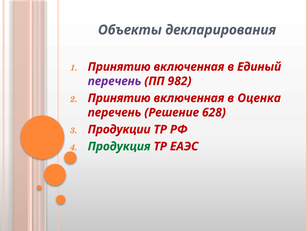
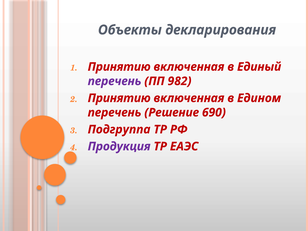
Оценка: Оценка -> Едином (259, 98)
628: 628 -> 690 (214, 113)
Продукции: Продукции -> Подгруппа (119, 129)
Продукция colour: green -> purple (119, 146)
